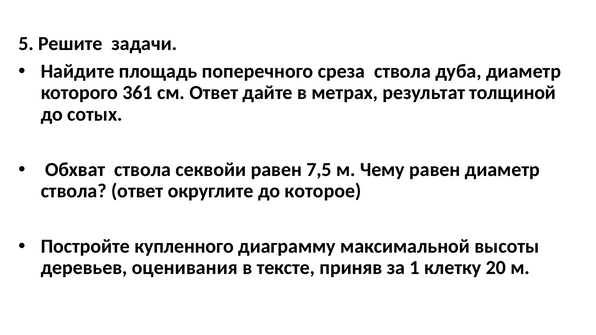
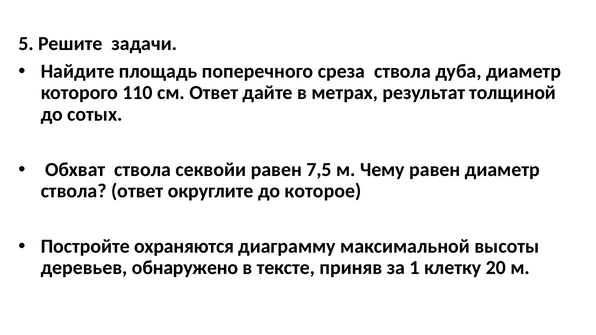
361: 361 -> 110 (138, 93)
купленного: купленного -> охраняются (184, 247)
оценивания: оценивания -> обнаружено (185, 268)
